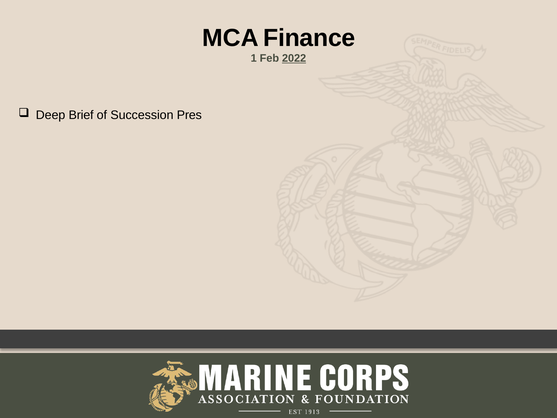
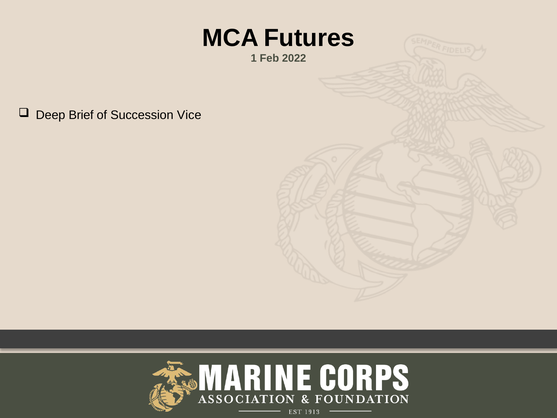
Finance: Finance -> Futures (309, 38)
2022 underline: present -> none (294, 58)
Pres: Pres -> Vice (189, 115)
